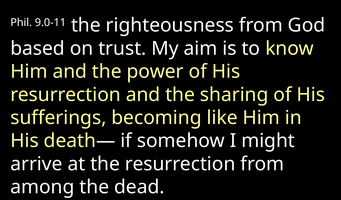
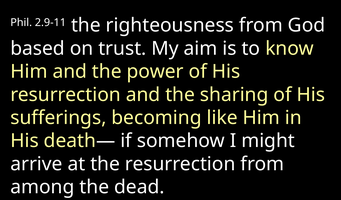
9.0-11: 9.0-11 -> 2.9-11 (50, 23)
